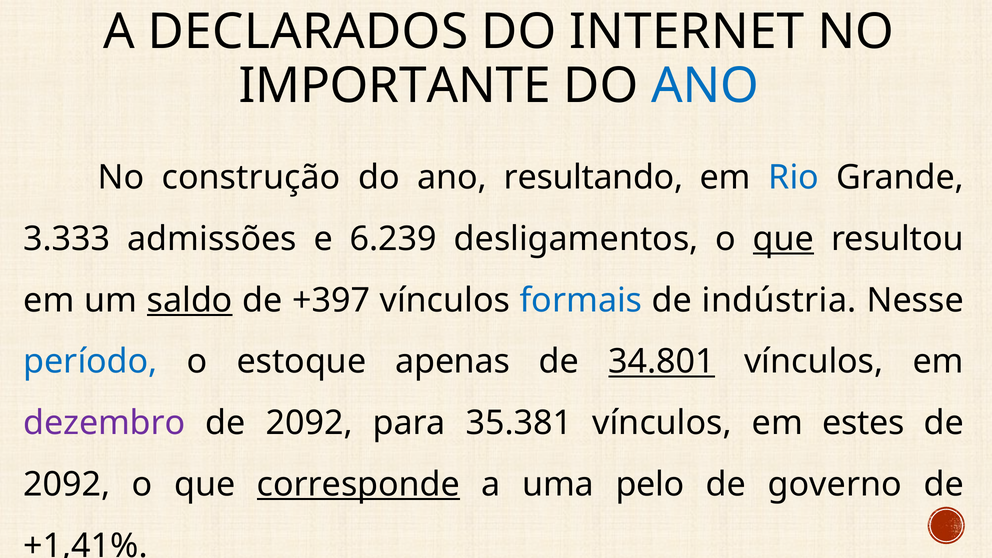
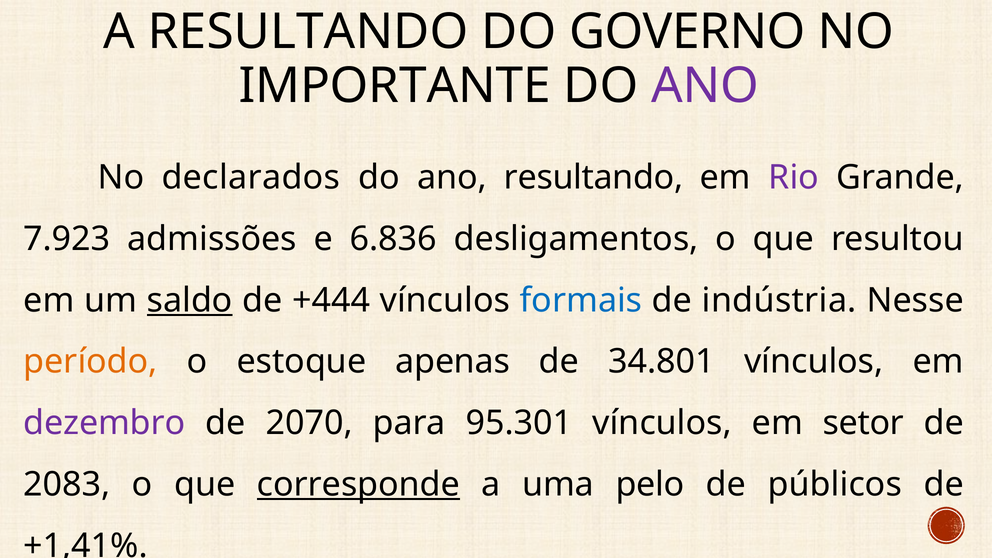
A DECLARADOS: DECLARADOS -> RESULTANDO (308, 32)
INTERNET: INTERNET -> GOVERNO (687, 32)
ANO colour: blue -> purple (705, 86)
construção: construção -> declarados (251, 178)
Rio colour: blue -> purple (794, 178)
3.333: 3.333 -> 7.923 (67, 239)
6.239: 6.239 -> 6.836 (393, 239)
que underline: present -> none (783, 239)
+397: +397 -> +444 (331, 300)
período colour: blue -> orange (90, 362)
34.801 underline: present -> none (662, 362)
2092: 2092 -> 2070 (309, 423)
35.381: 35.381 -> 95.301 (519, 423)
estes: estes -> setor (863, 423)
2092: 2092 -> 2083 (67, 484)
governo: governo -> públicos (835, 484)
